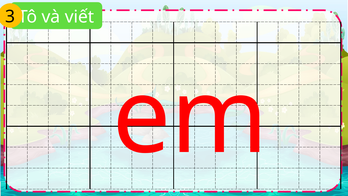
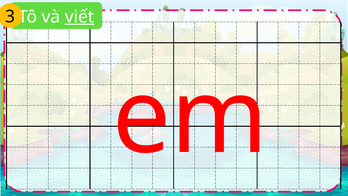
viết underline: none -> present (79, 17)
